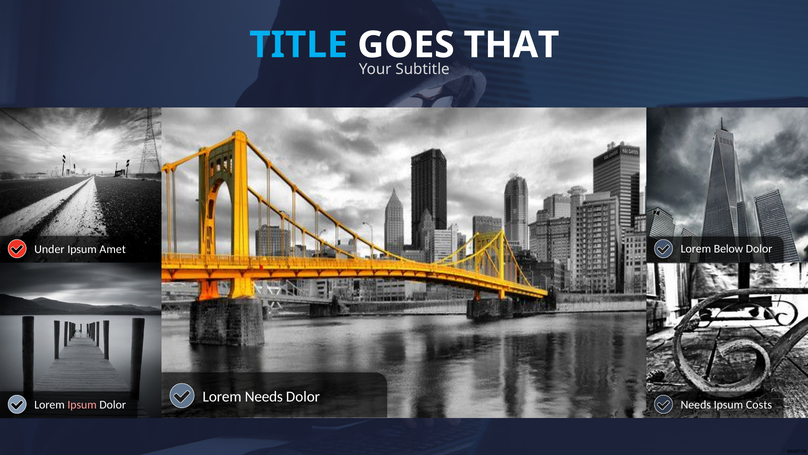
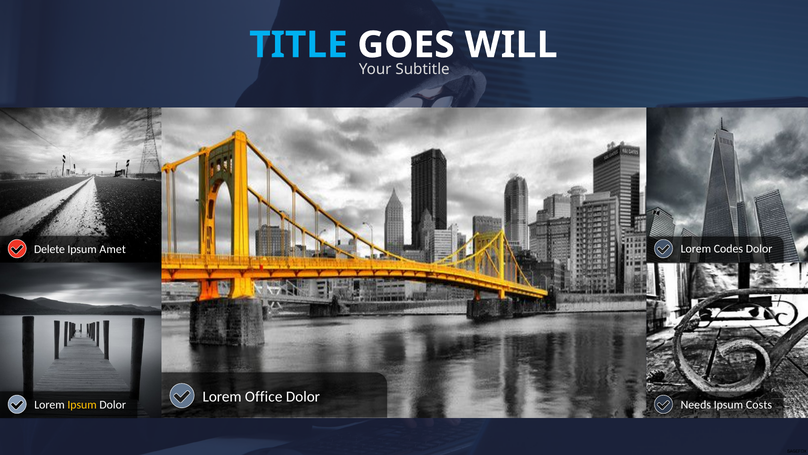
THAT: THAT -> WILL (511, 45)
Under: Under -> Delete (50, 249)
Below: Below -> Codes (728, 249)
Lorem Needs: Needs -> Office (264, 396)
Ipsum colour: pink -> yellow (82, 404)
